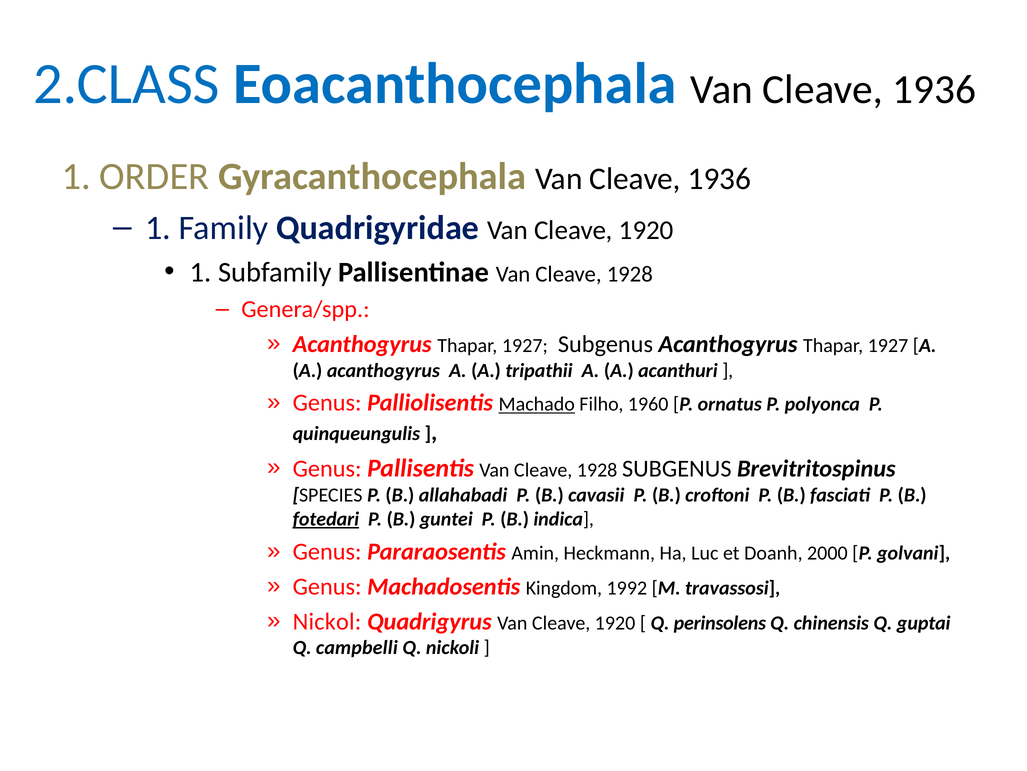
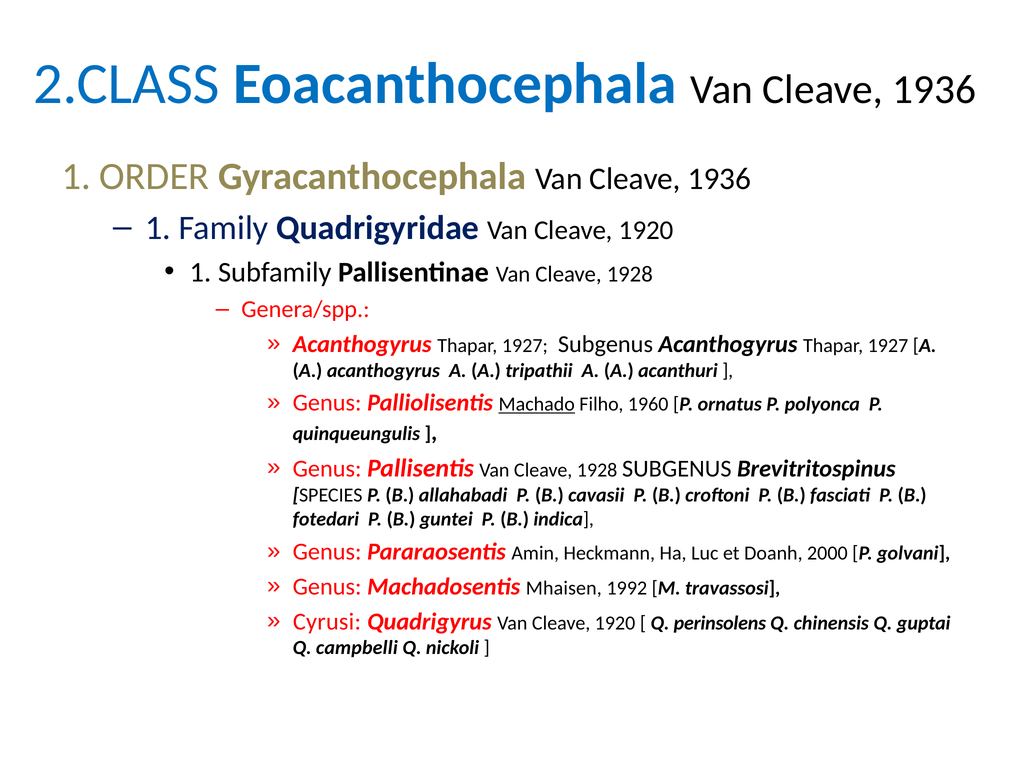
fotedari underline: present -> none (326, 519)
Kingdom: Kingdom -> Mhaisen (564, 587)
Nickol: Nickol -> Cyrusi (327, 621)
